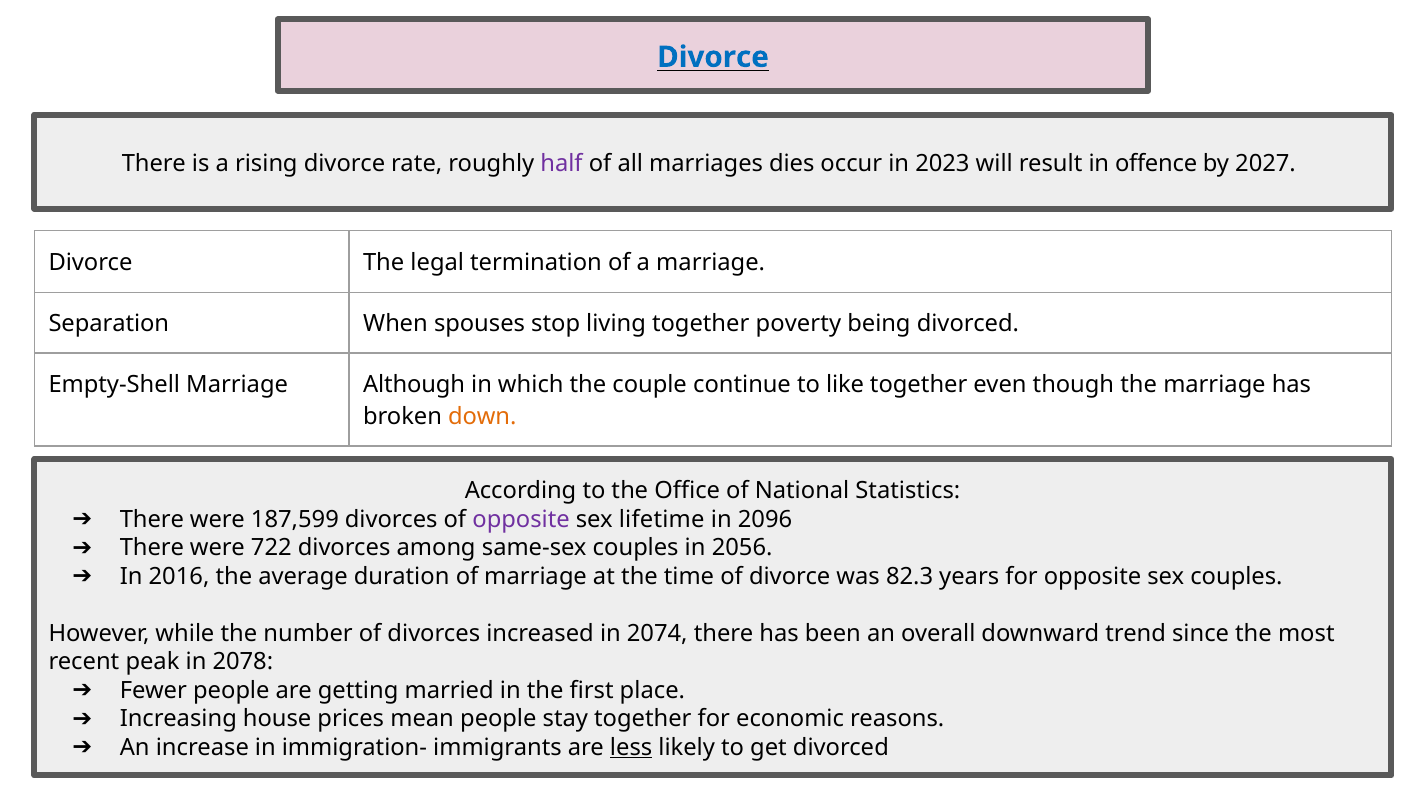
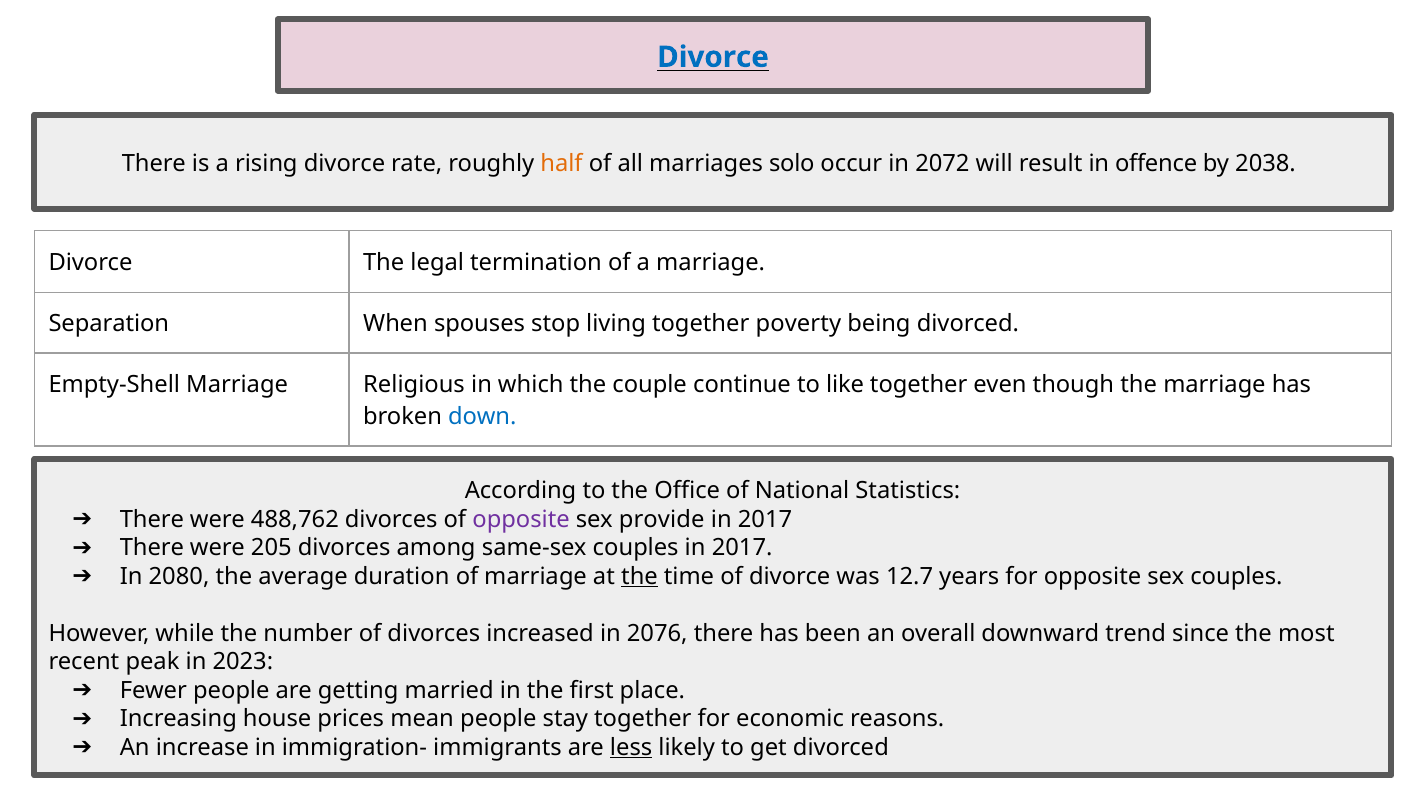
half colour: purple -> orange (562, 163)
dies: dies -> solo (792, 163)
2023: 2023 -> 2072 (942, 163)
2027: 2027 -> 2038 (1266, 163)
Although: Although -> Religious (414, 385)
down colour: orange -> blue (482, 417)
187,599: 187,599 -> 488,762 (295, 519)
lifetime: lifetime -> provide (662, 519)
2096: 2096 -> 2017 (765, 519)
722: 722 -> 205 (271, 548)
couples in 2056: 2056 -> 2017 (742, 548)
2016: 2016 -> 2080 (179, 576)
the underline: none -> present (640, 576)
82.3: 82.3 -> 12.7 (910, 576)
2074: 2074 -> 2076 (657, 633)
2078: 2078 -> 2023 (243, 662)
